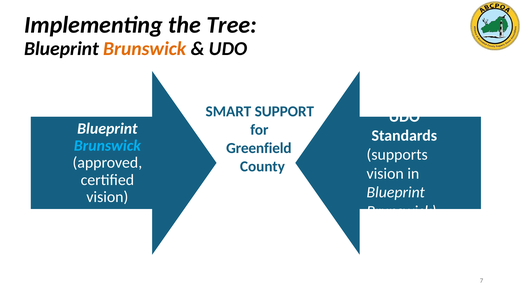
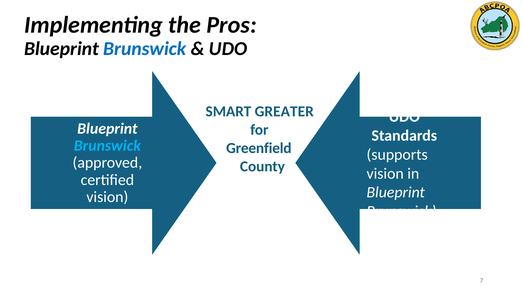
Tree: Tree -> Pros (232, 25)
Brunswick colour: orange -> blue (145, 49)
SUPPORT: SUPPORT -> GREATER (284, 112)
